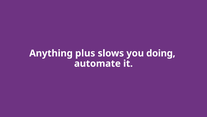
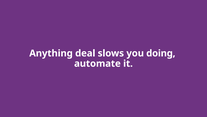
plus: plus -> deal (85, 53)
